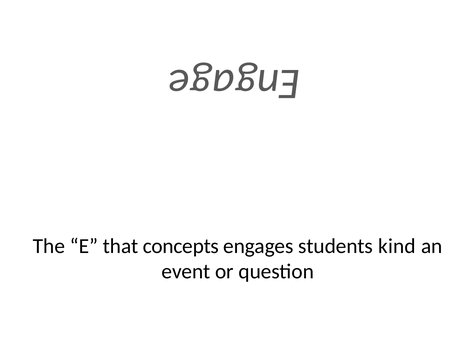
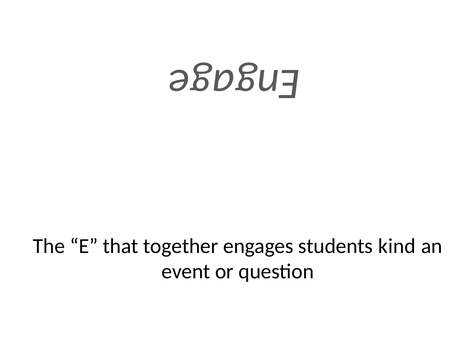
concepts: concepts -> together (181, 246)
